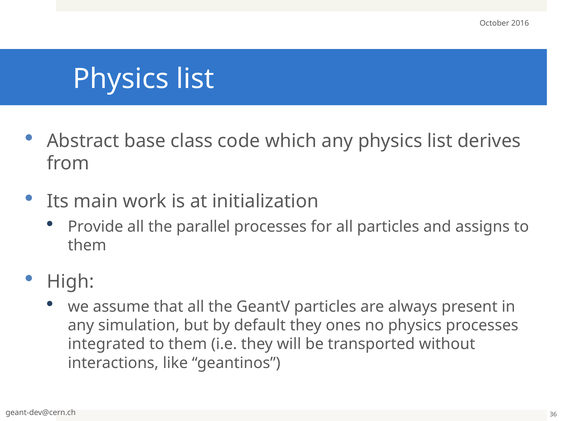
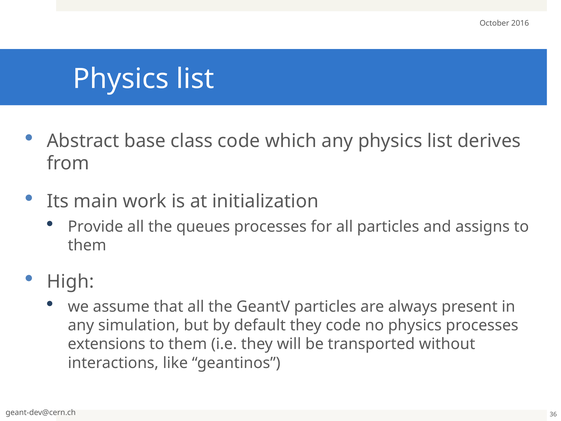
parallel: parallel -> queues (203, 226)
they ones: ones -> code (343, 325)
integrated: integrated -> extensions (107, 344)
